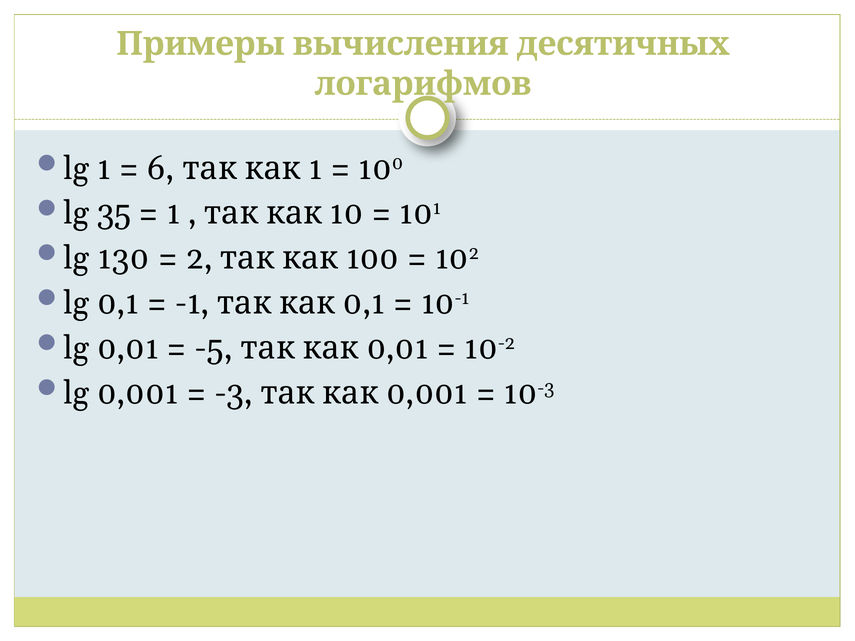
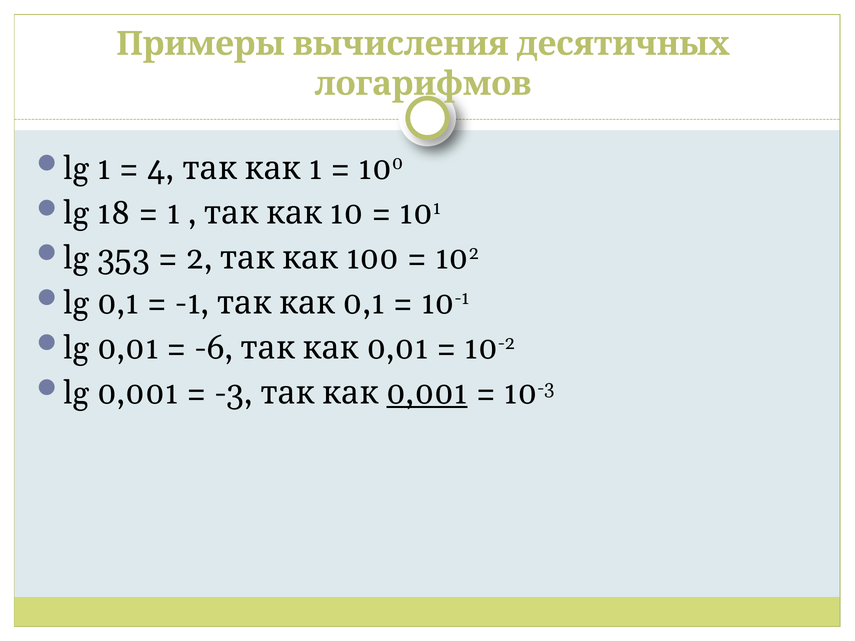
6: 6 -> 4 (161, 168)
35: 35 -> 18 (114, 213)
130: 130 -> 353 (123, 258)
-5: -5 -> -6 (214, 348)
0,001 underline: none -> present (427, 393)
